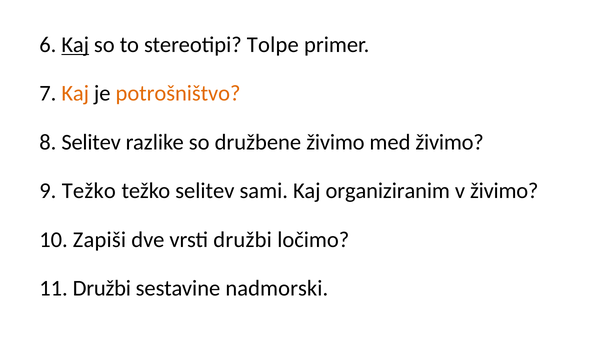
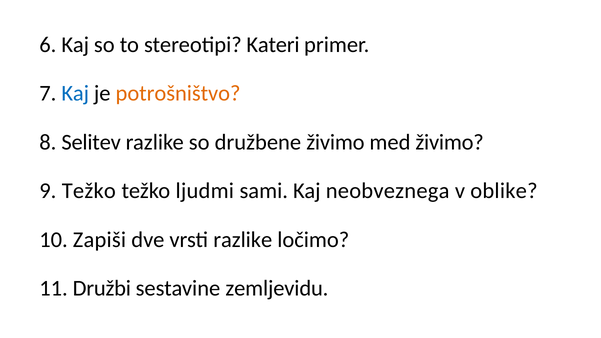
Kaj underline: present -> none (75, 45)
Tolpe: Tolpe -> Kateri (273, 45)
Kaj colour: orange -> blue (75, 94)
težko selitev: selitev -> ljudmi (205, 191)
organiziranim: organiziranim -> neobveznega (388, 191)
v živimo: živimo -> oblike (504, 191)
vrsti družbi: družbi -> razlike (243, 240)
nadmorski: nadmorski -> zemljevidu (277, 288)
